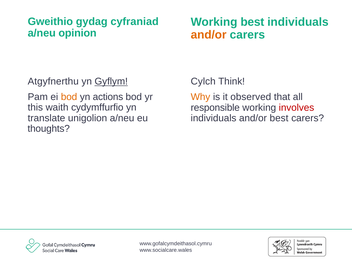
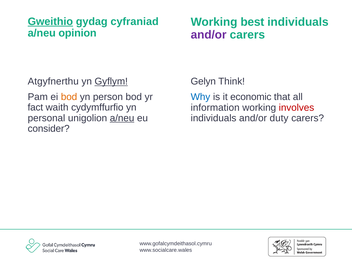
Gweithio underline: none -> present (50, 22)
and/or colour: orange -> purple (209, 35)
Cylch: Cylch -> Gelyn (203, 81)
actions: actions -> person (108, 97)
Why colour: orange -> blue (200, 97)
observed: observed -> economic (251, 97)
this: this -> fact (35, 107)
responsible: responsible -> information (215, 108)
translate: translate -> personal (46, 118)
a/neu underline: none -> present (122, 118)
and/or best: best -> duty (279, 118)
thoughts: thoughts -> consider (49, 129)
